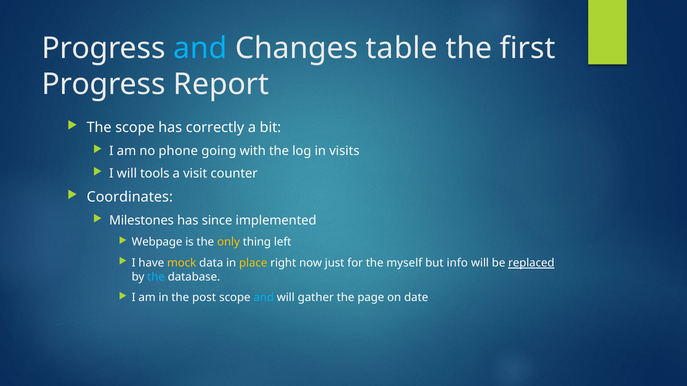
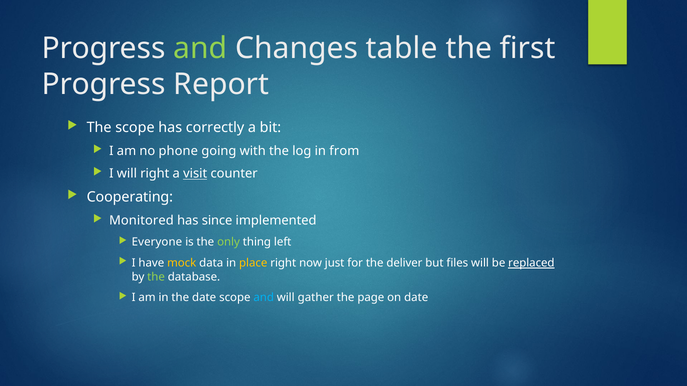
and colour: light blue -> light green (200, 48)
visits: visits -> from (344, 151)
will tools: tools -> right (155, 174)
visit underline: none -> present (195, 174)
Coordinates: Coordinates -> Cooperating (130, 197)
Milestones: Milestones -> Monitored (141, 221)
Webpage: Webpage -> Everyone (157, 242)
only colour: yellow -> light green (229, 242)
myself: myself -> deliver (404, 263)
info: info -> files (457, 263)
the colour: light blue -> light green (156, 277)
the post: post -> date (204, 298)
